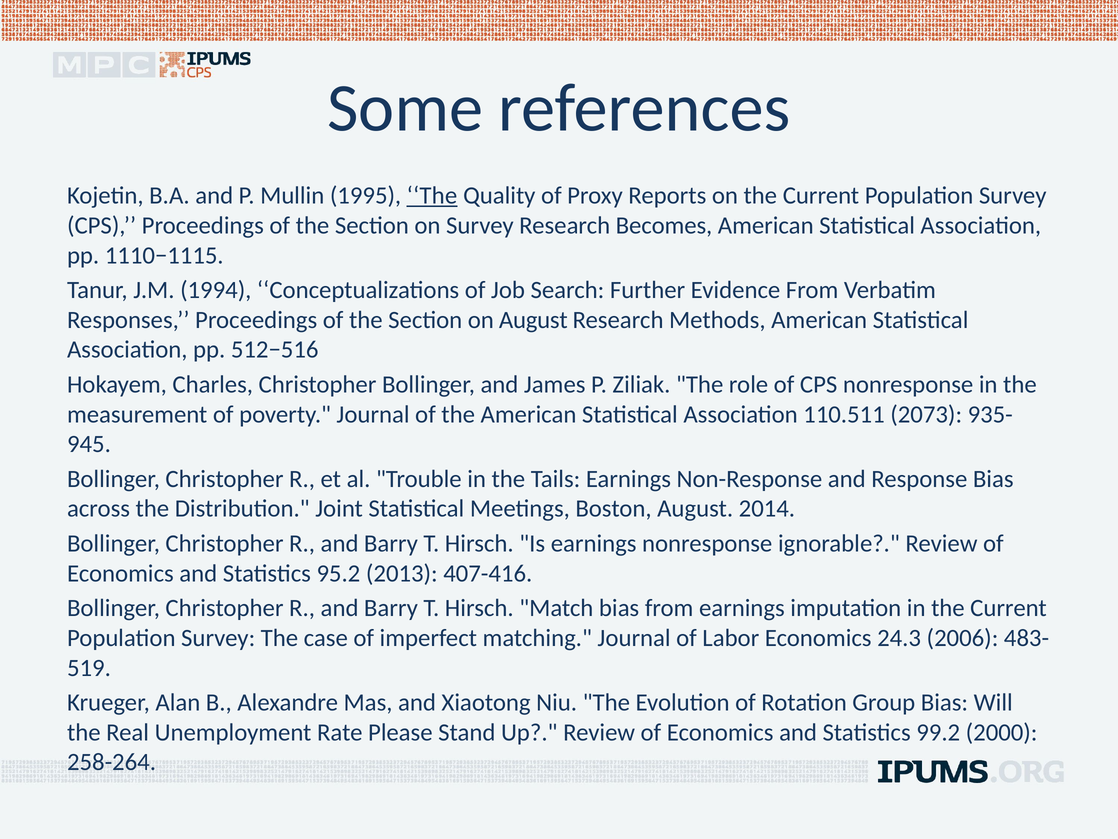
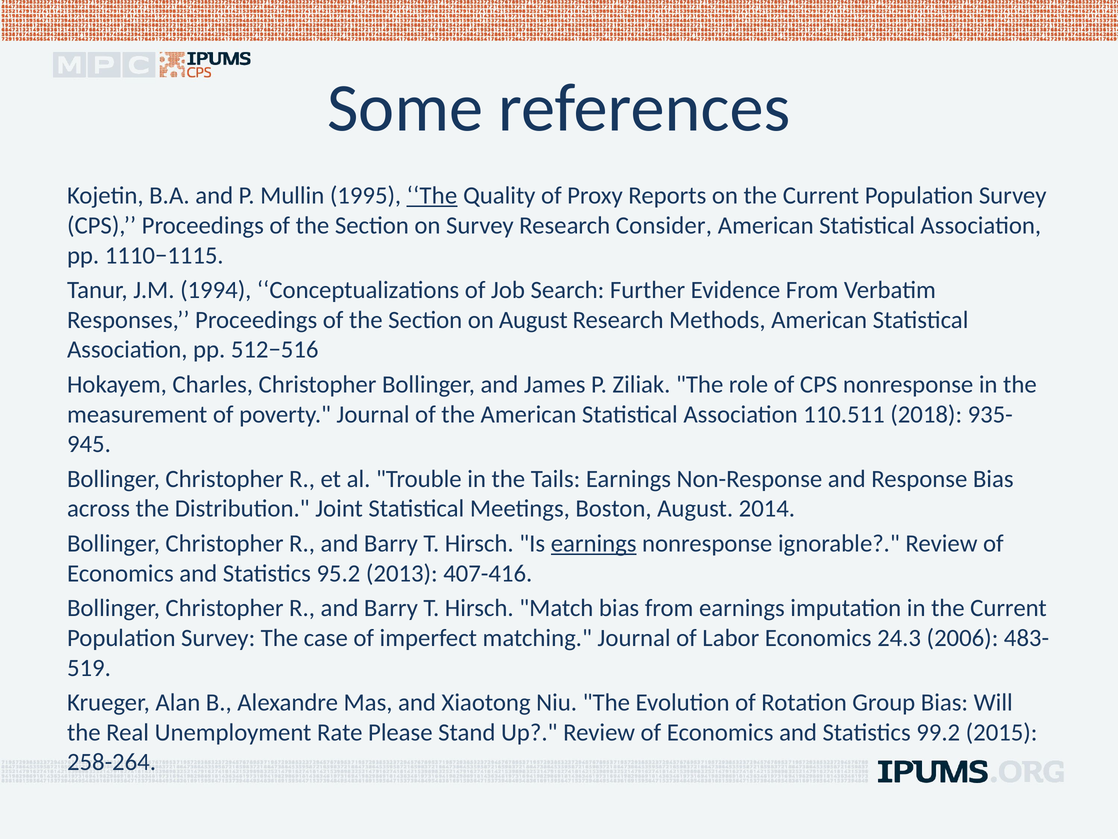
Becomes: Becomes -> Consider (664, 225)
2073: 2073 -> 2018 (926, 414)
earnings underline: none -> present (594, 543)
2000: 2000 -> 2015 (1002, 732)
